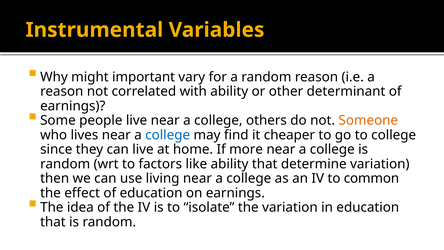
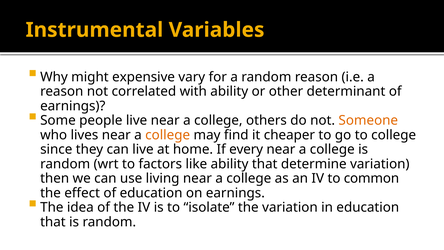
important: important -> expensive (144, 77)
college colour: blue -> orange (168, 135)
more: more -> every (246, 149)
